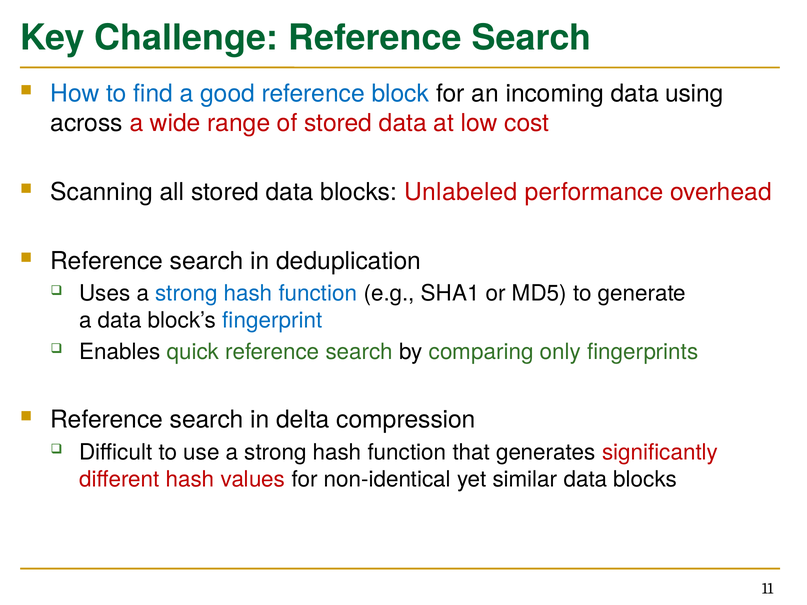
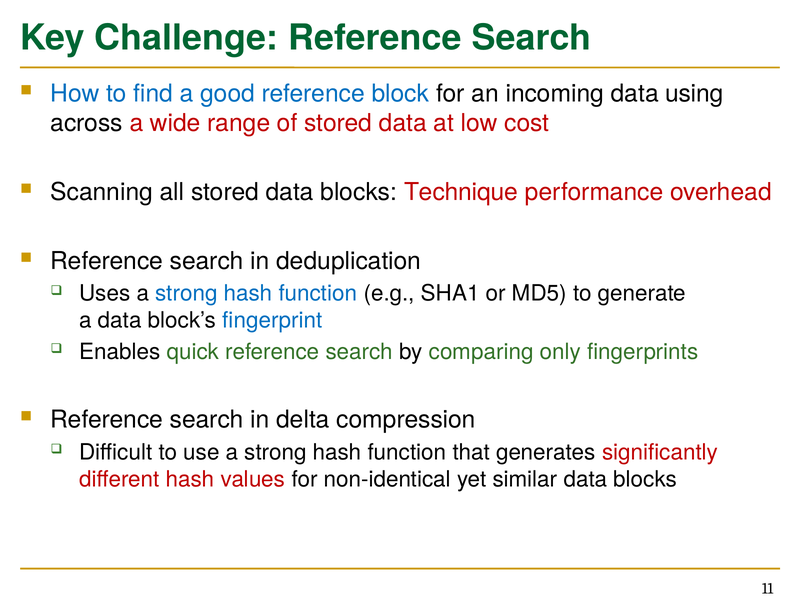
Unlabeled: Unlabeled -> Technique (461, 192)
